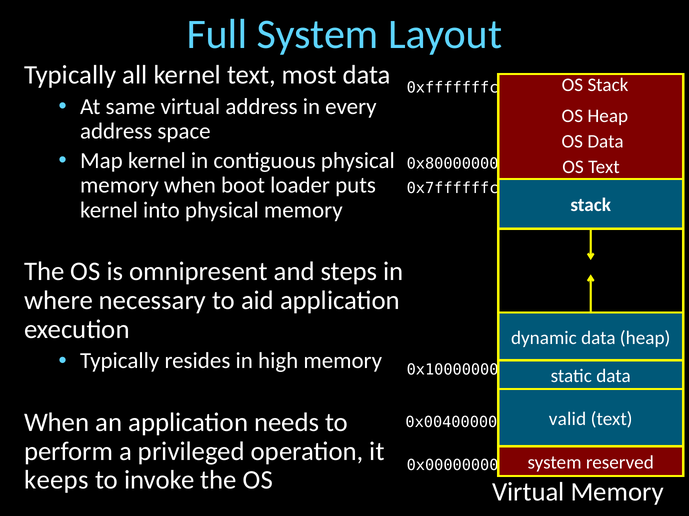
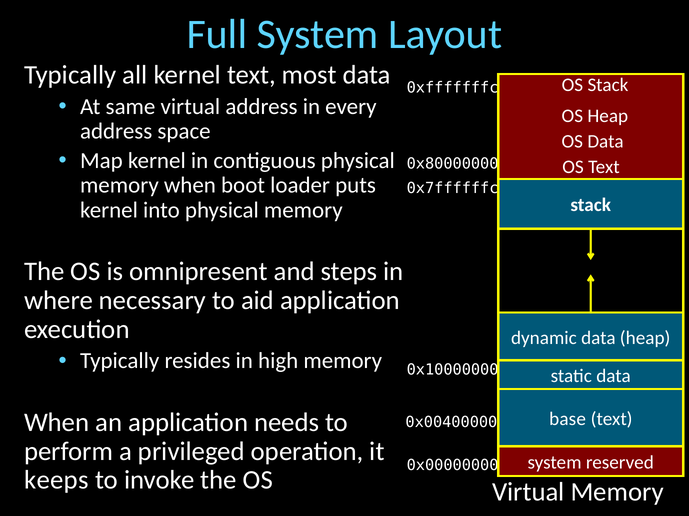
valid: valid -> base (568, 420)
